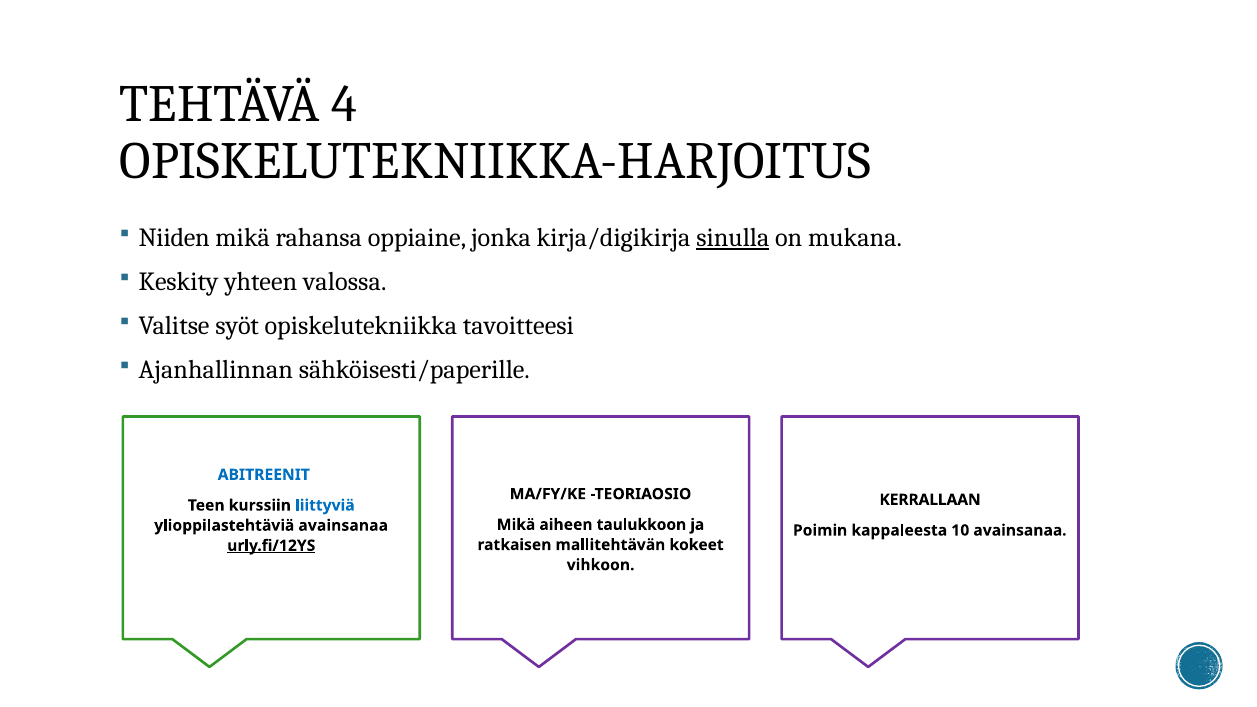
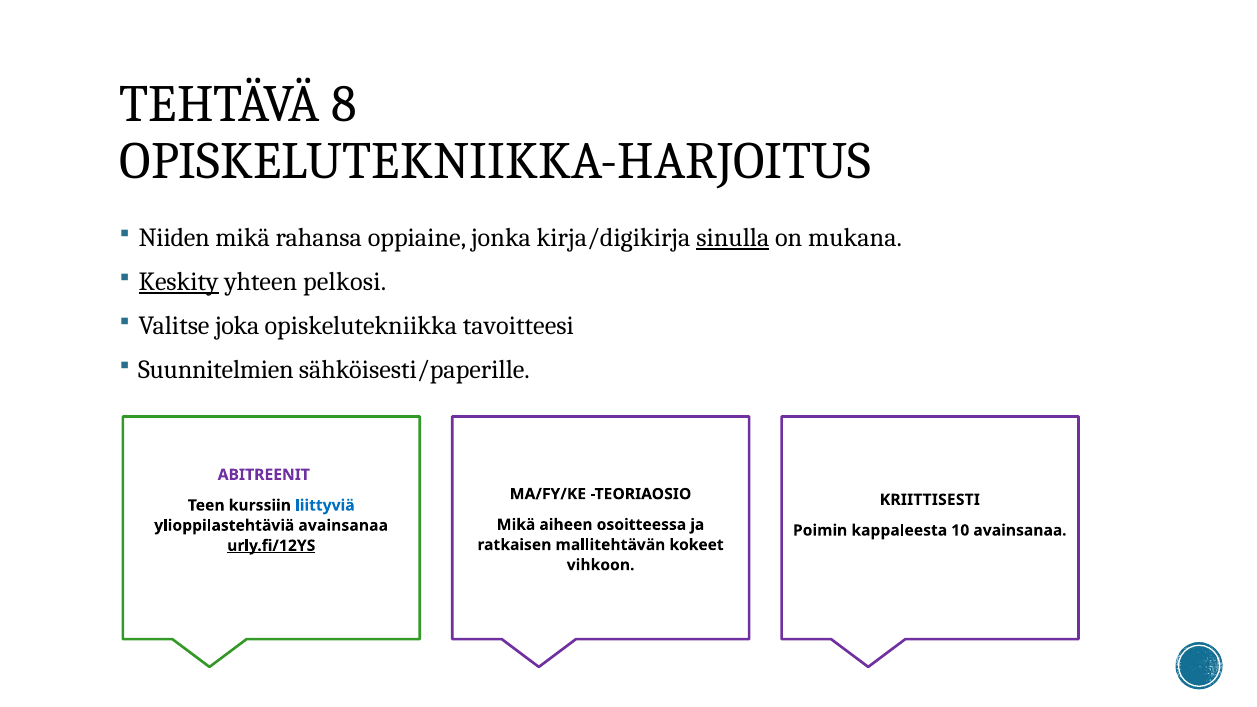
4: 4 -> 8 (344, 104)
Keskity underline: none -> present (179, 281)
valossa: valossa -> pelkosi (345, 281)
syöt: syöt -> joka (237, 326)
Ajanhallinnan: Ajanhallinnan -> Suunnitelmien (216, 370)
ABITREENIT colour: blue -> purple (264, 475)
KERRALLAAN: KERRALLAAN -> KRIITTISESTI (930, 500)
taulukkoon: taulukkoon -> osoitteessa (641, 525)
